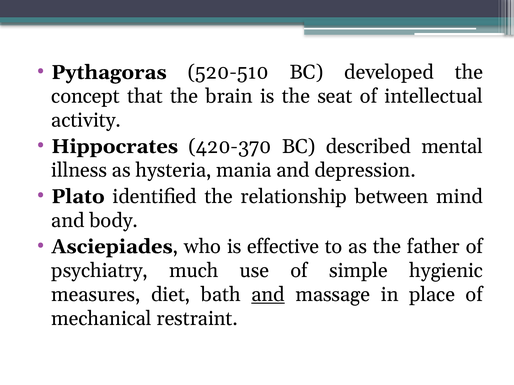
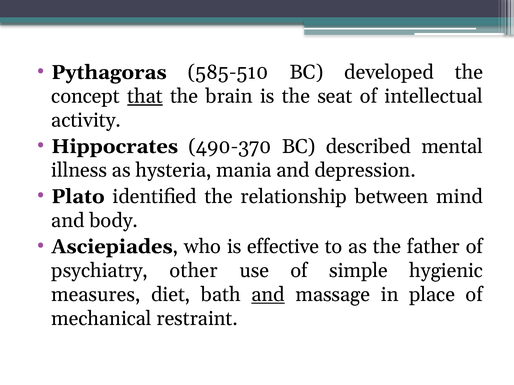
520-510: 520-510 -> 585-510 (228, 72)
that underline: none -> present (145, 96)
420-370: 420-370 -> 490-370 (230, 147)
much: much -> other (194, 271)
